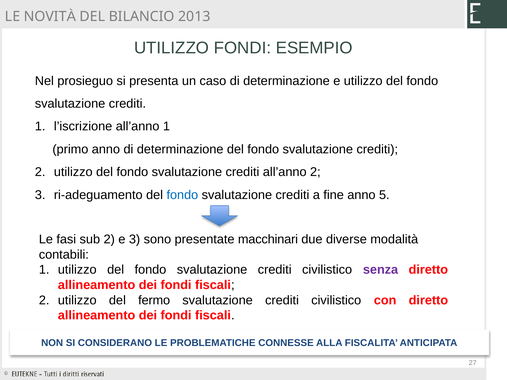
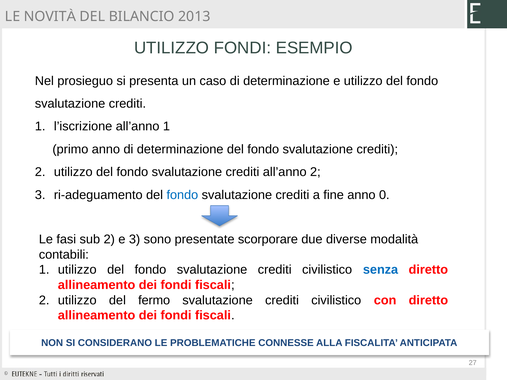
5: 5 -> 0 (384, 195)
macchinari: macchinari -> scorporare (268, 240)
senza colour: purple -> blue (381, 270)
